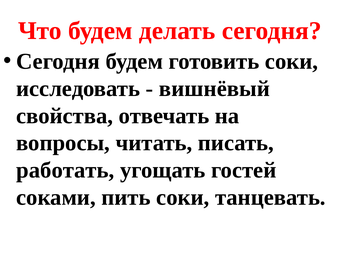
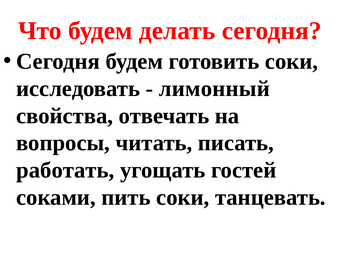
вишнёвый: вишнёвый -> лимонный (214, 89)
